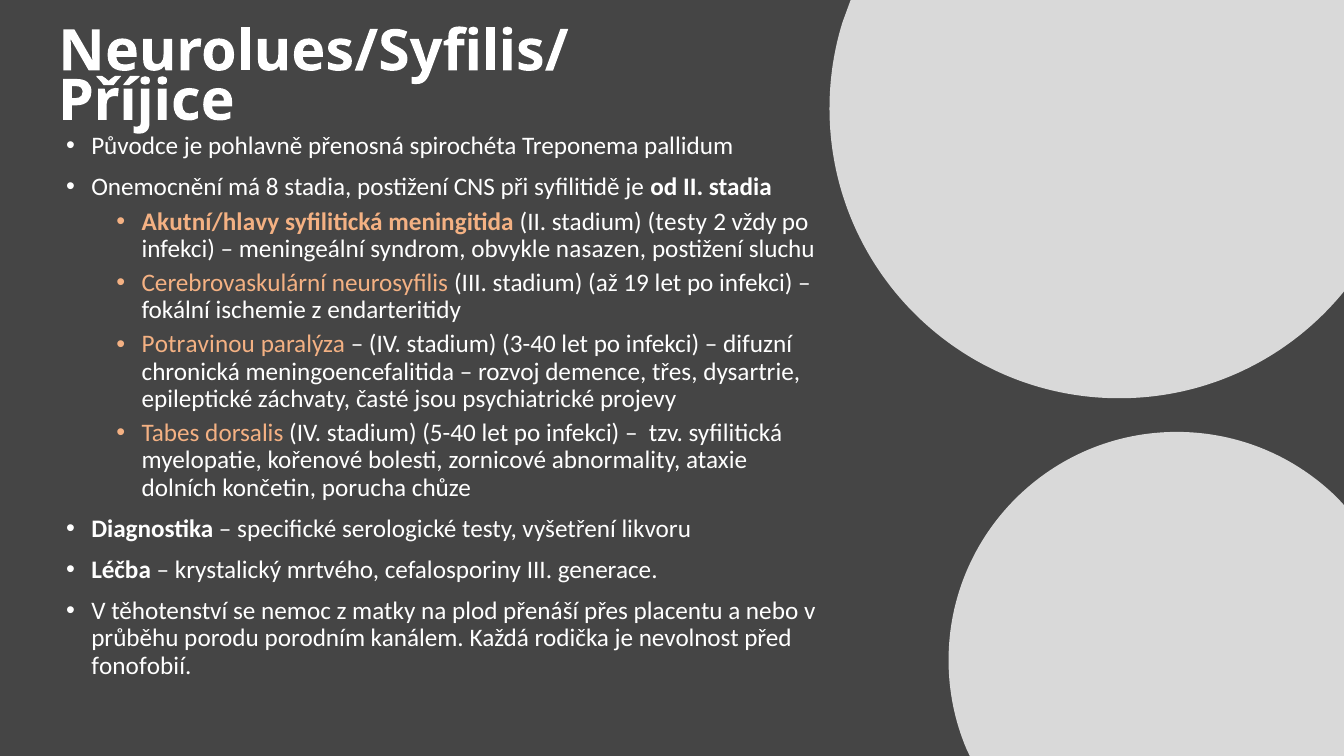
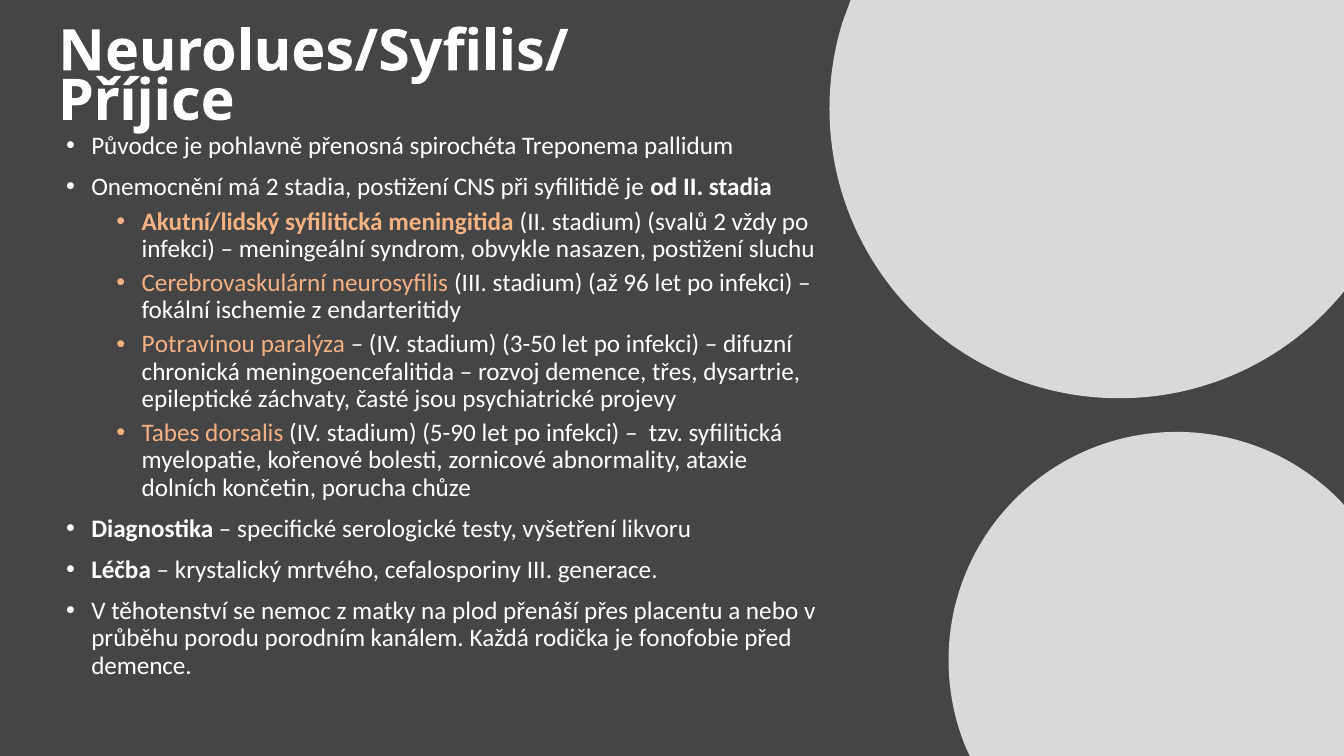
má 8: 8 -> 2 (272, 188)
Akutní/hlavy: Akutní/hlavy -> Akutní/lidský (211, 222)
stadium testy: testy -> svalů (677, 222)
19: 19 -> 96 (636, 283)
3-40: 3-40 -> 3-50 (529, 345)
5-40: 5-40 -> 5-90 (449, 433)
nevolnost: nevolnost -> fonofobie (689, 639)
fonofobií: fonofobií -> demence (141, 666)
